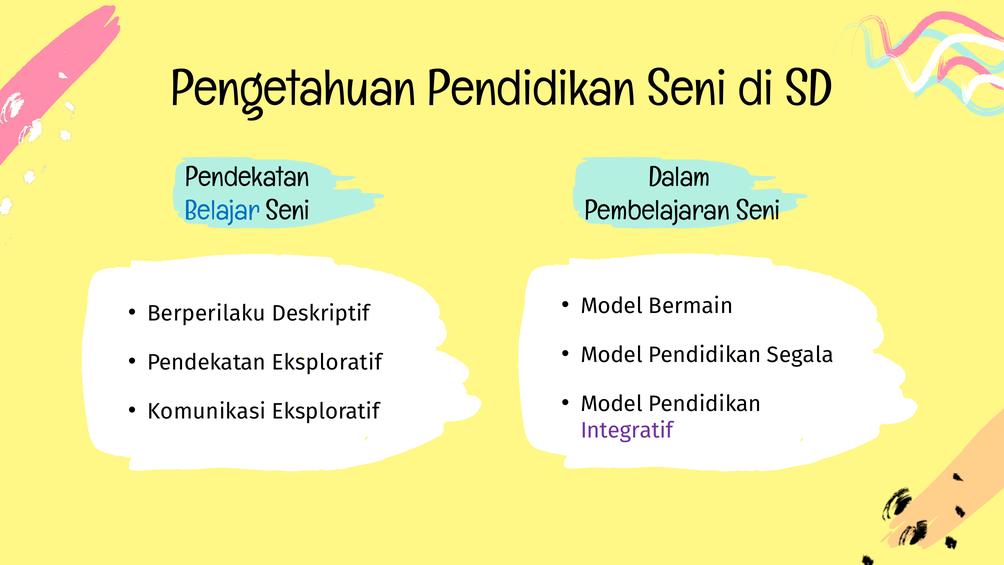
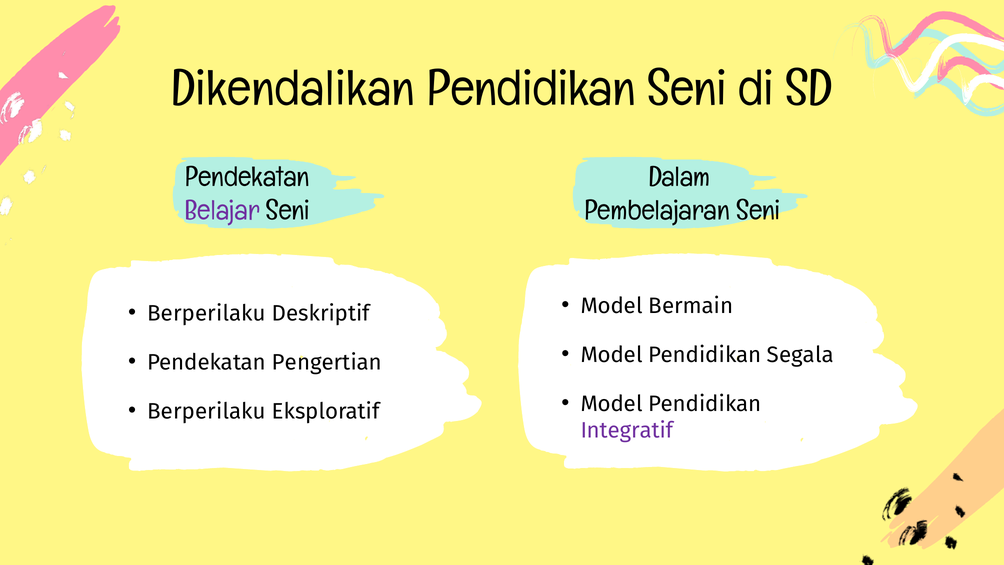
Pengetahuan: Pengetahuan -> Dikendalikan (293, 89)
Belajar colour: blue -> purple (222, 211)
Pendekatan Eksploratif: Eksploratif -> Pengertian (327, 362)
Komunikasi: Komunikasi -> Berperilaku (207, 411)
